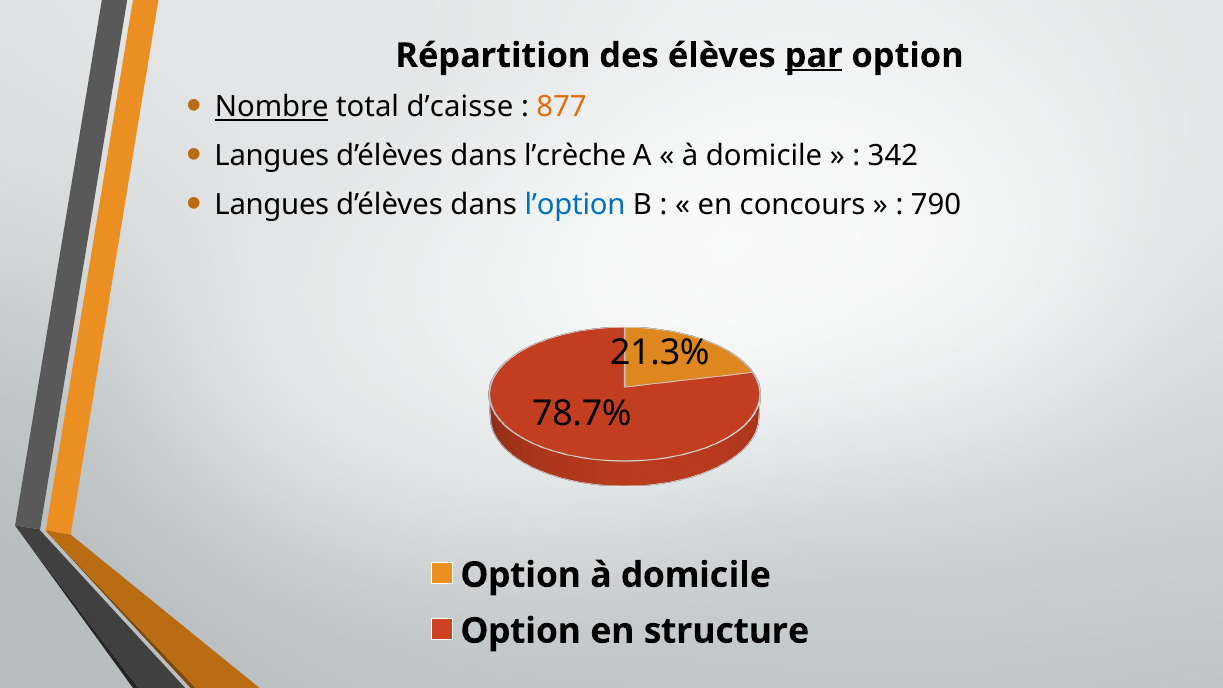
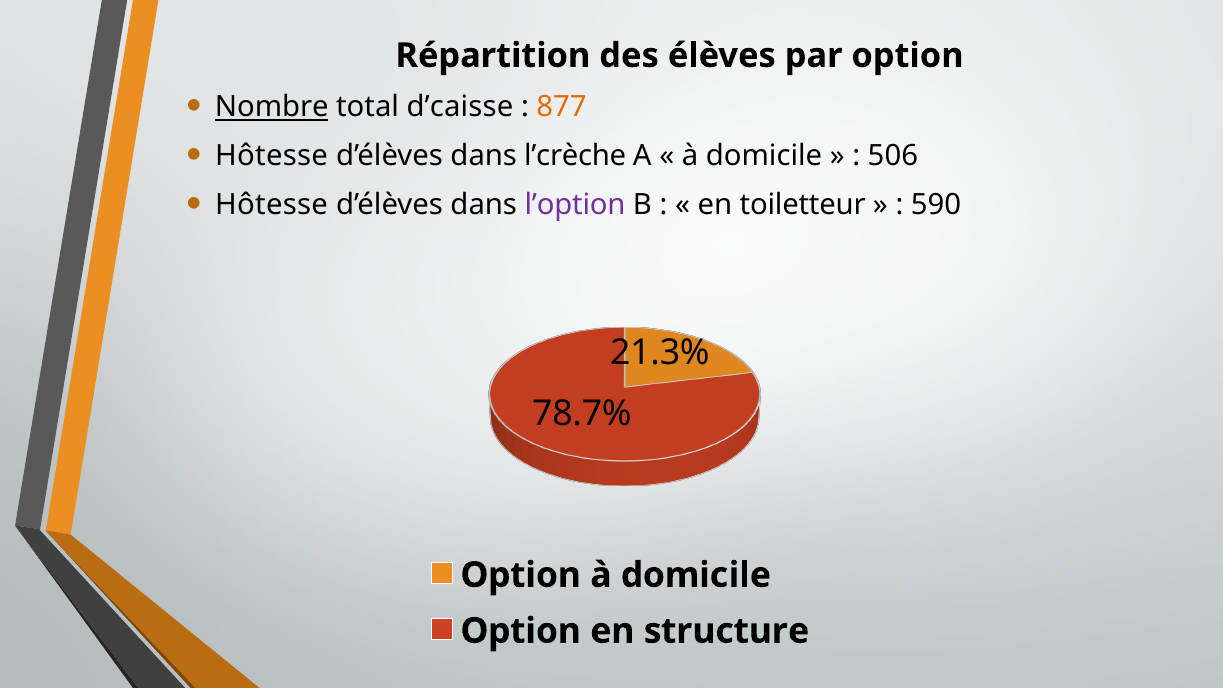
par underline: present -> none (814, 56)
Langues: Langues -> Hôtesse (272, 156)
342: 342 -> 506 (893, 156)
Langues: Langues -> Hôtesse (272, 205)
l’option colour: blue -> purple (575, 205)
concours: concours -> toiletteur (803, 205)
790: 790 -> 590 (936, 205)
